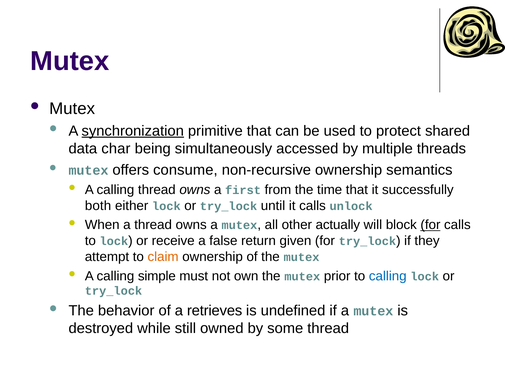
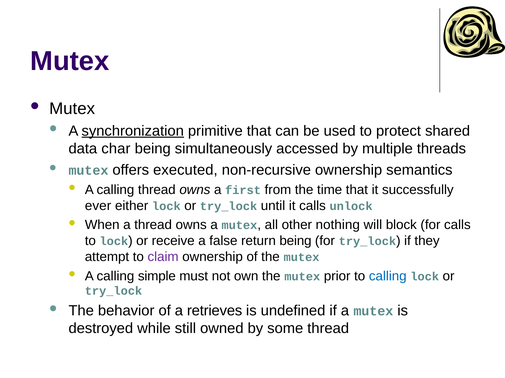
consume: consume -> executed (185, 170)
both: both -> ever (98, 206)
actually: actually -> nothing (338, 225)
for underline: present -> none (430, 225)
return given: given -> being (295, 241)
claim colour: orange -> purple (163, 257)
